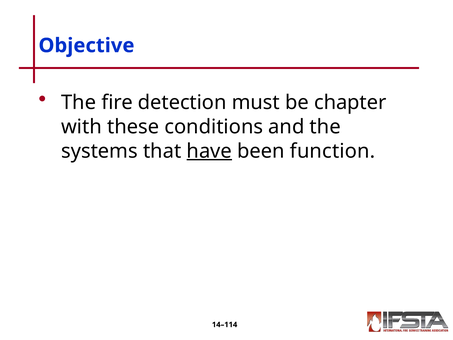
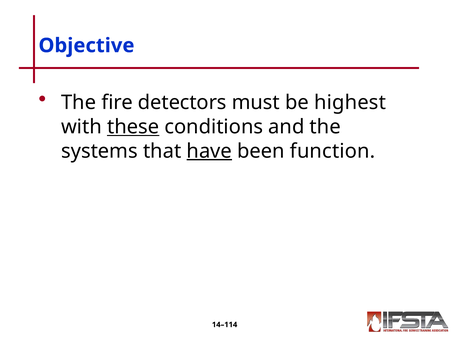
detection: detection -> detectors (182, 103)
chapter: chapter -> highest (350, 103)
these underline: none -> present (133, 127)
